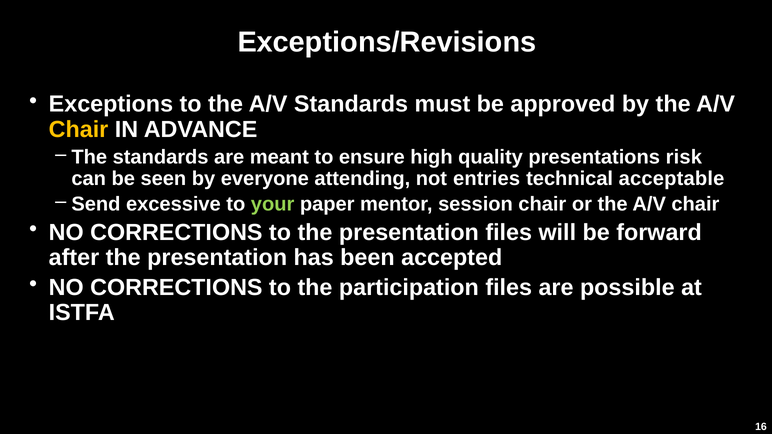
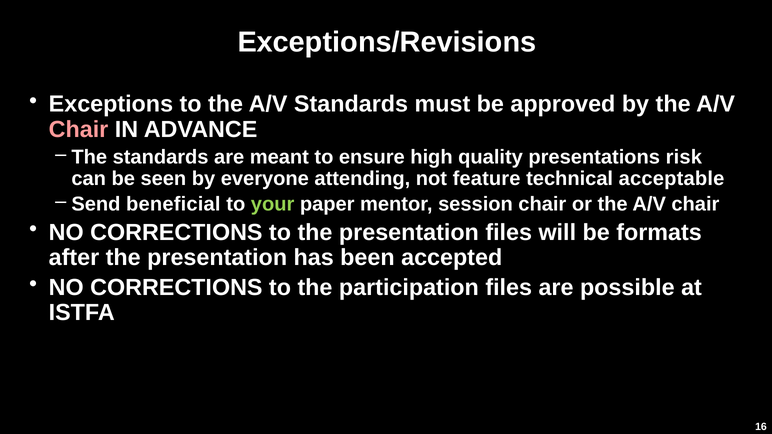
Chair colour: yellow -> pink (79, 130)
entries: entries -> feature (487, 179)
excessive: excessive -> beneficial (173, 204)
forward: forward -> formats (659, 233)
